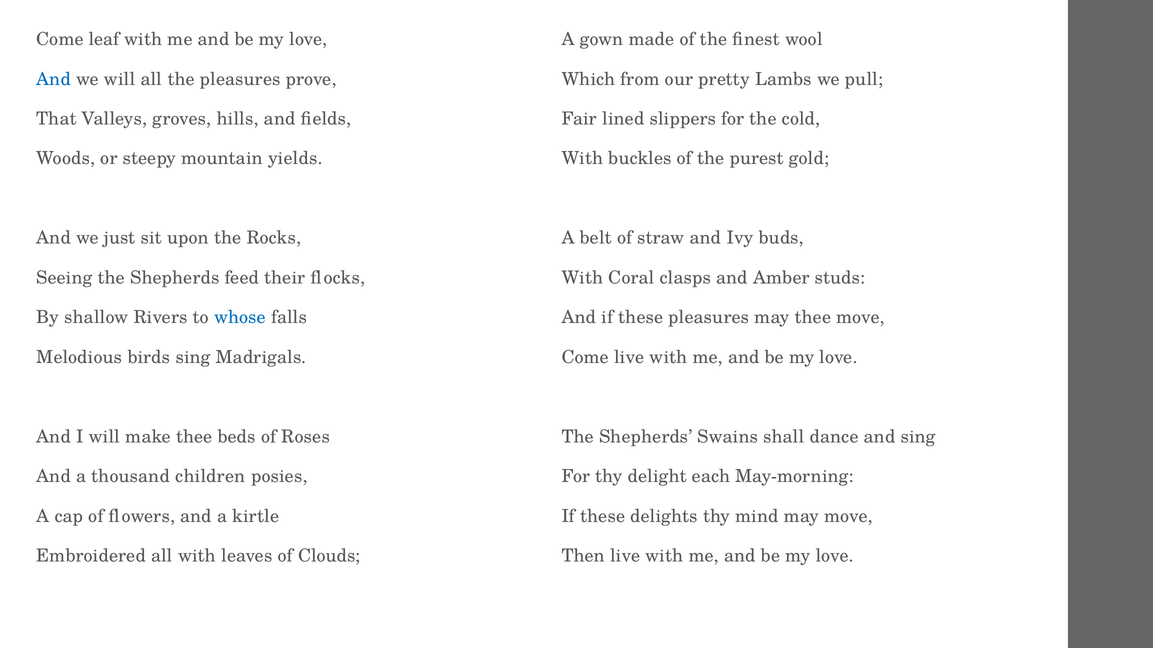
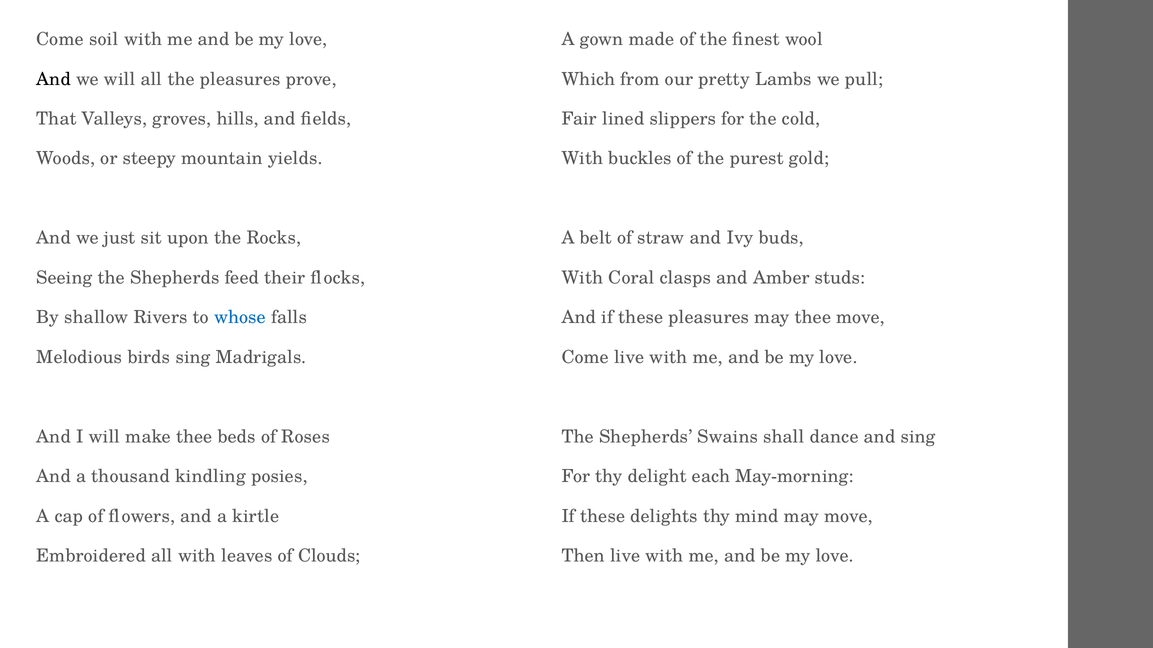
leaf: leaf -> soil (104, 39)
And colour: blue -> black (54, 79)
children: children -> kindling (210, 477)
